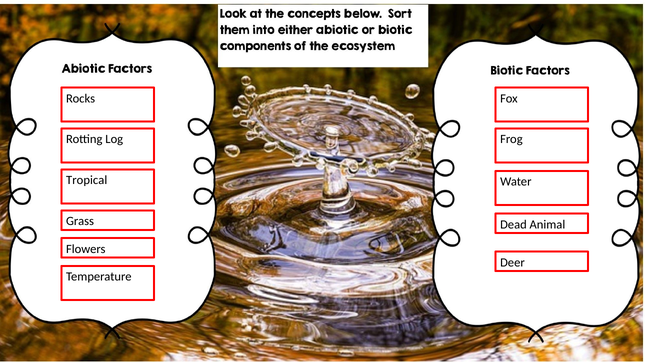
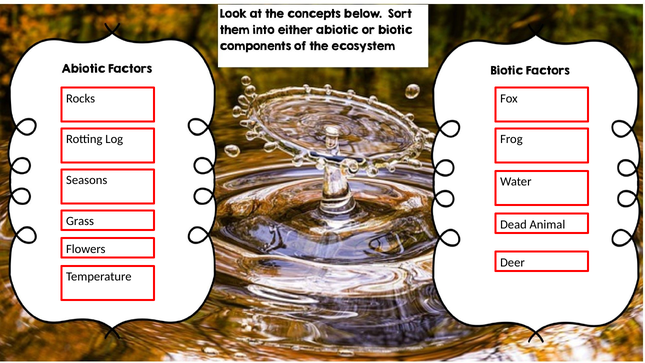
Tropical: Tropical -> Seasons (87, 180)
